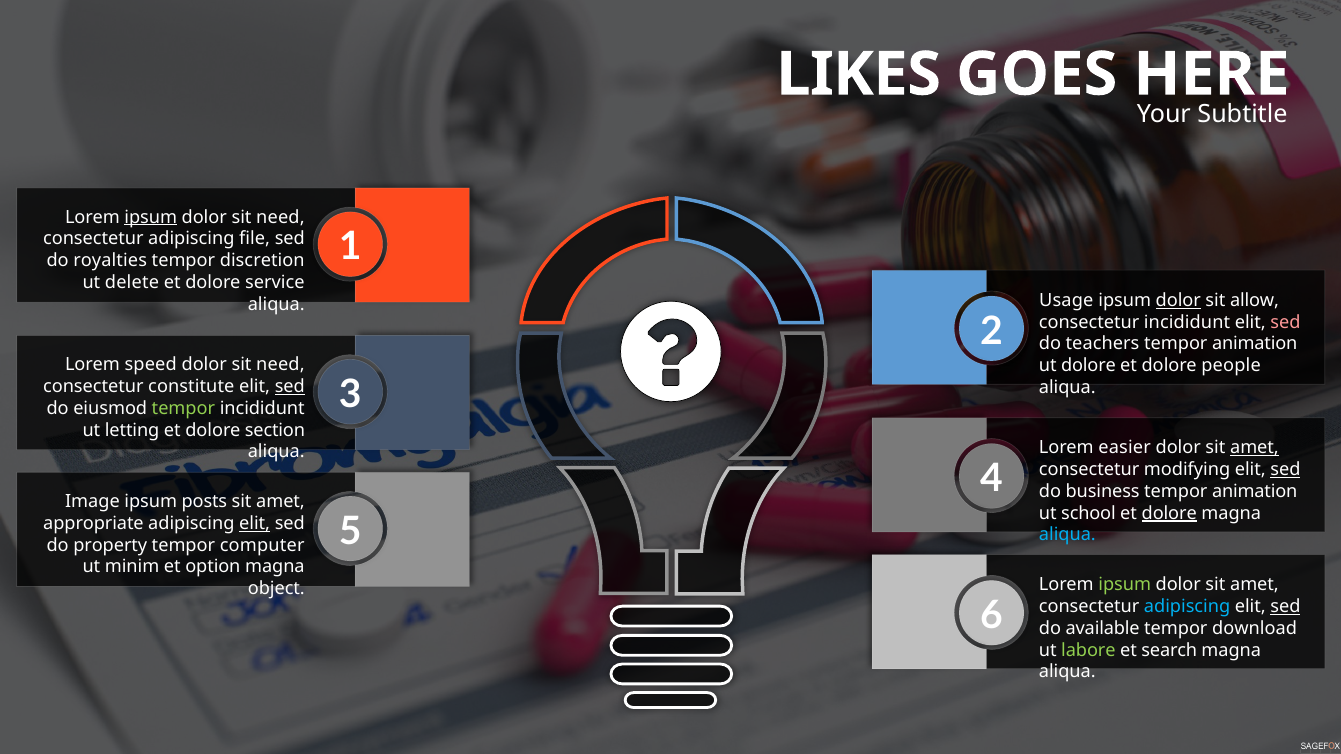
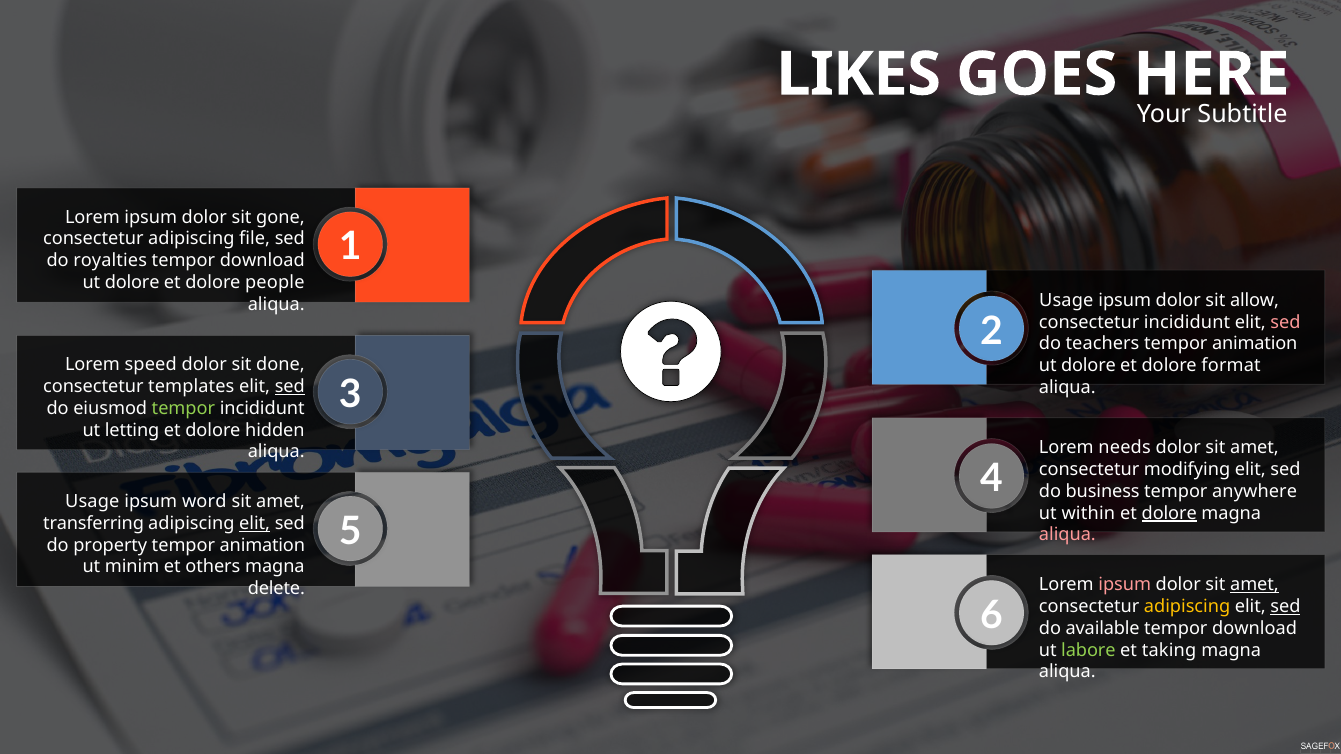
ipsum underline: present -> none (151, 217)
need: need -> gone (280, 217)
discretion: discretion -> download (262, 261)
delete: delete -> dolore (132, 283)
service: service -> people (275, 283)
dolor underline: present -> none (1178, 300)
need: need -> done (280, 365)
people: people -> format (1231, 366)
constitute: constitute -> templates (191, 387)
section: section -> hidden (275, 430)
easier: easier -> needs (1125, 448)
amet underline: present -> none (1254, 448)
sed underline: present -> none (1285, 470)
animation: animation -> anywhere (1255, 492)
Image: Image -> Usage (92, 502)
posts: posts -> word (204, 502)
school: school -> within (1088, 513)
appropriate: appropriate -> transferring (94, 523)
aliqua colour: light blue -> pink (1067, 535)
computer: computer -> animation (262, 545)
option: option -> others (213, 567)
ipsum colour: light green -> pink (1125, 585)
amet underline: none -> present (1254, 585)
object: object -> delete (276, 589)
adipiscing colour: light blue -> yellow (1187, 607)
search: search -> taking (1169, 650)
